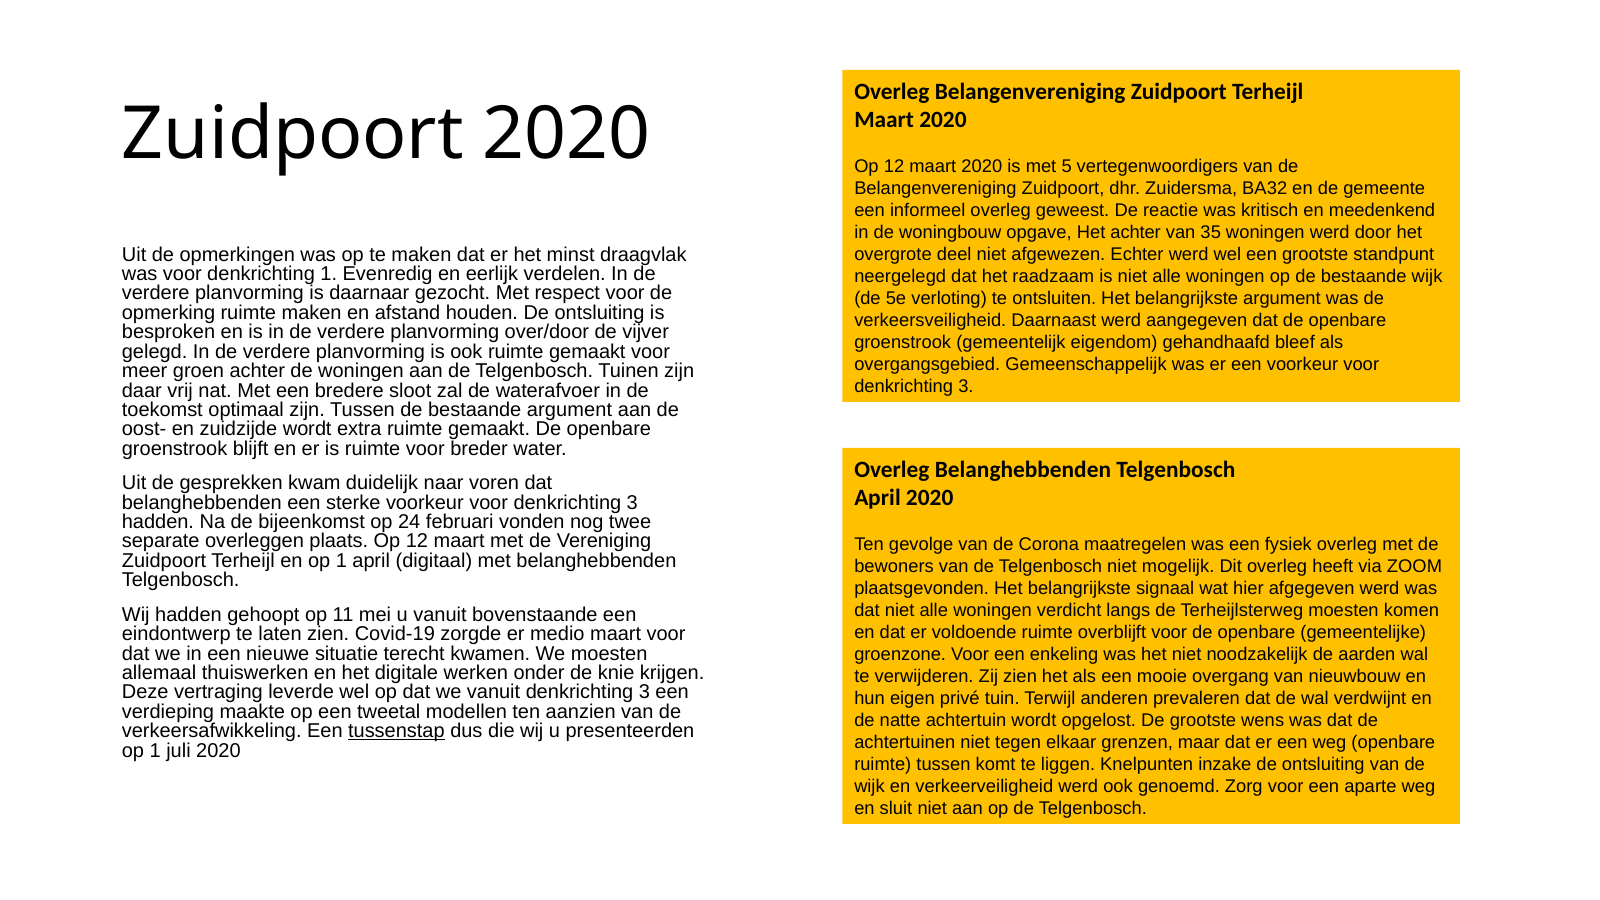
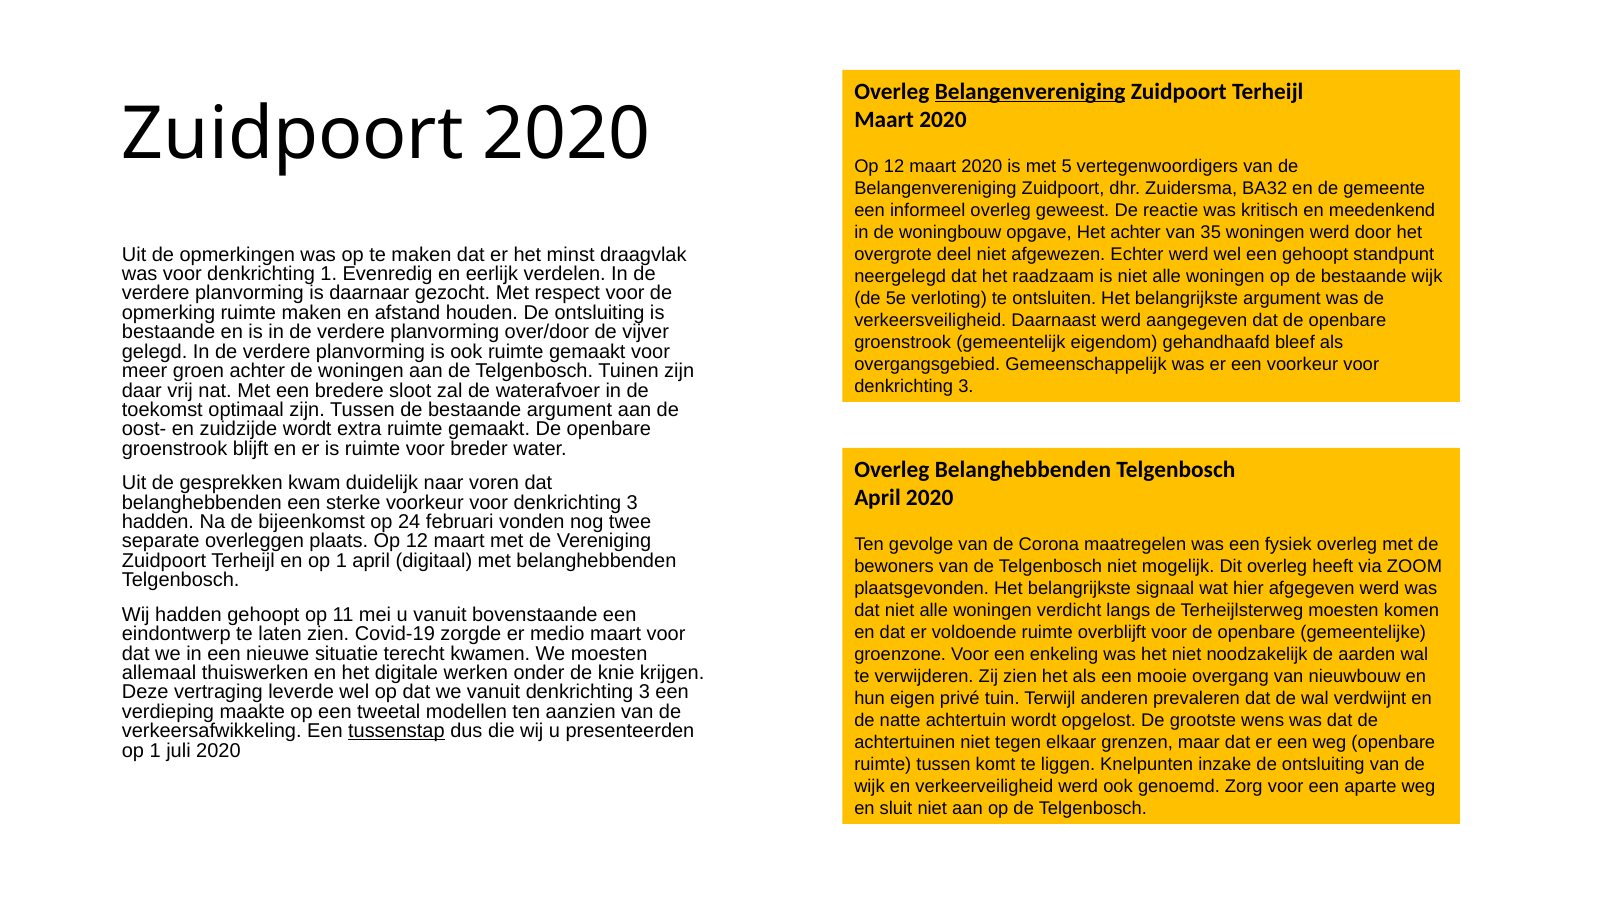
Belangenvereniging underline: none -> present (1030, 92)
een grootste: grootste -> gehoopt (1315, 254)
besproken: besproken -> bestaande (169, 332)
